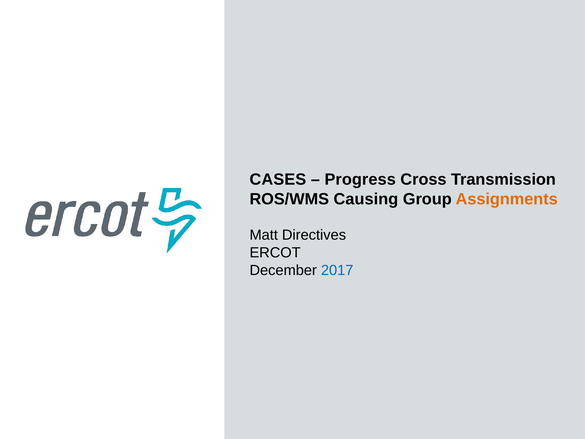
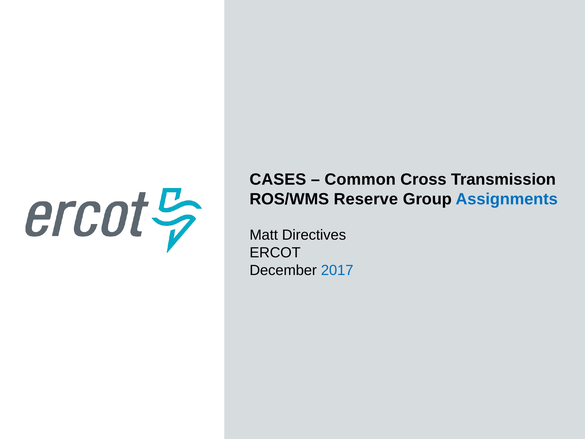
Progress: Progress -> Common (360, 180)
Causing: Causing -> Reserve (366, 199)
Assignments colour: orange -> blue (507, 199)
